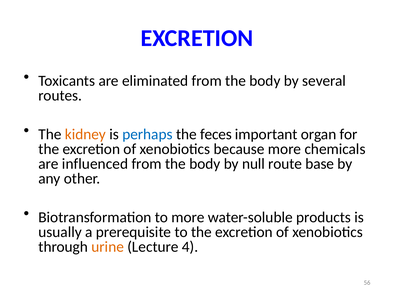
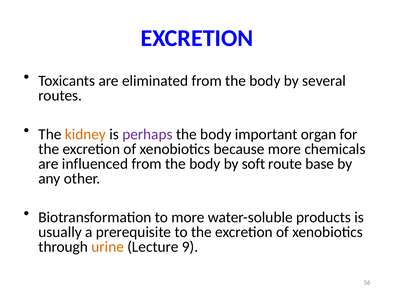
perhaps colour: blue -> purple (147, 134)
feces: feces -> body (216, 134)
null: null -> soft (253, 163)
4: 4 -> 9 (190, 246)
